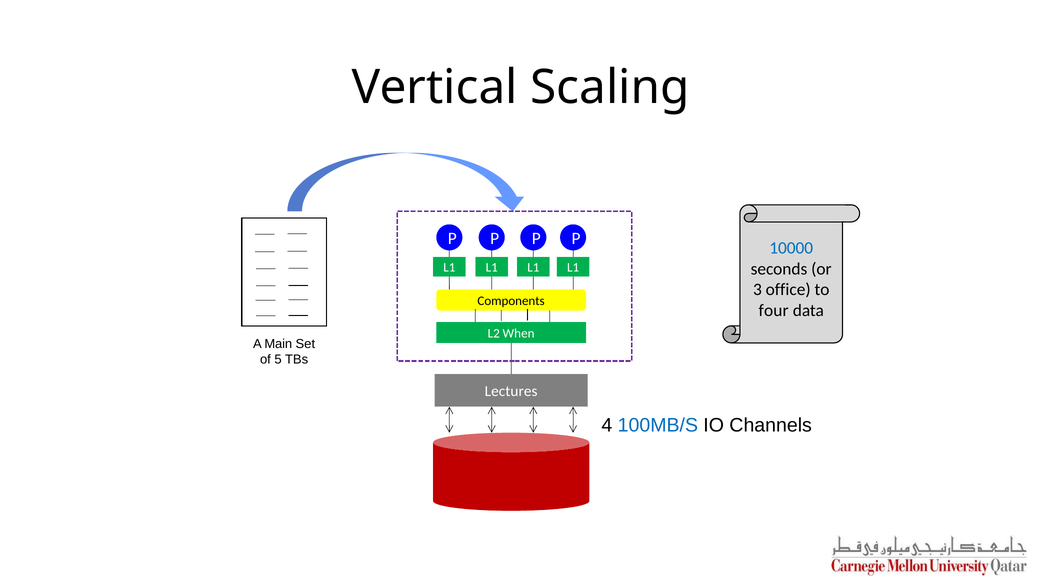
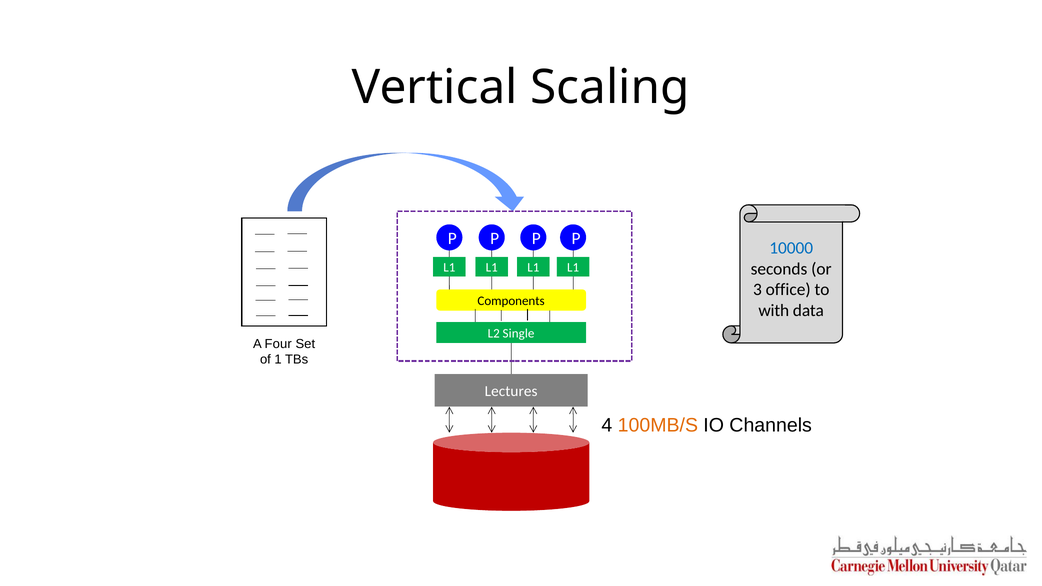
four: four -> with (774, 311)
When: When -> Single (519, 333)
Main: Main -> Four (278, 344)
5: 5 -> 1 (278, 359)
100MB/S colour: blue -> orange (658, 425)
